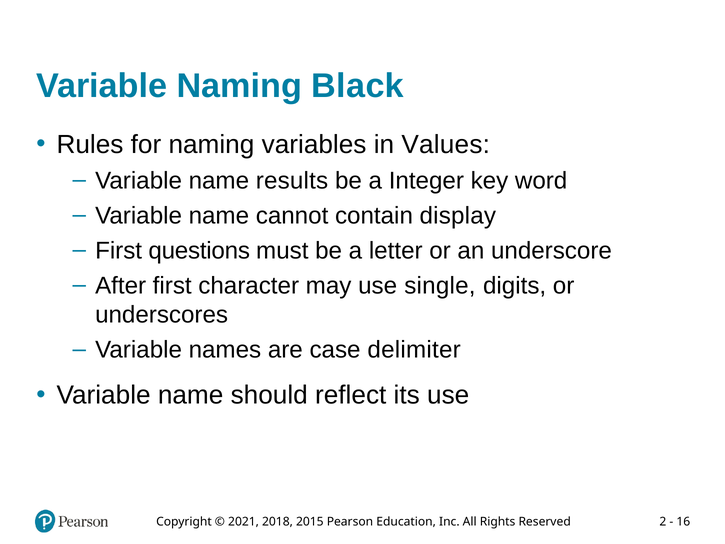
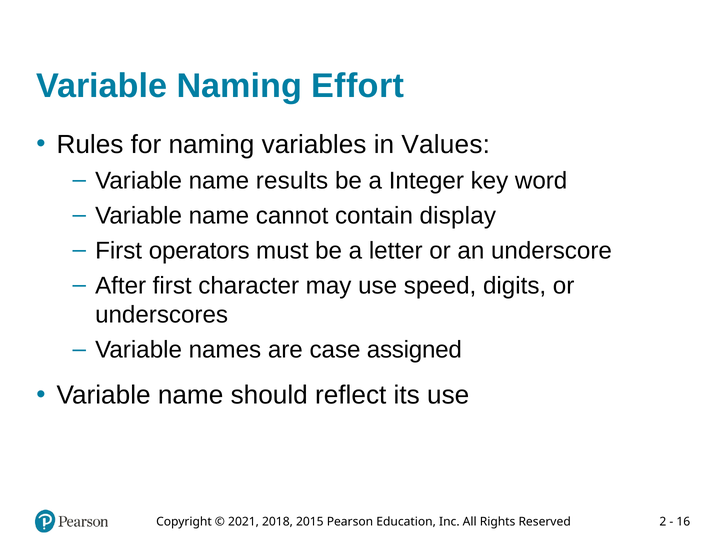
Black: Black -> Effort (358, 86)
questions: questions -> operators (199, 251)
single: single -> speed (440, 286)
delimiter: delimiter -> assigned (414, 350)
